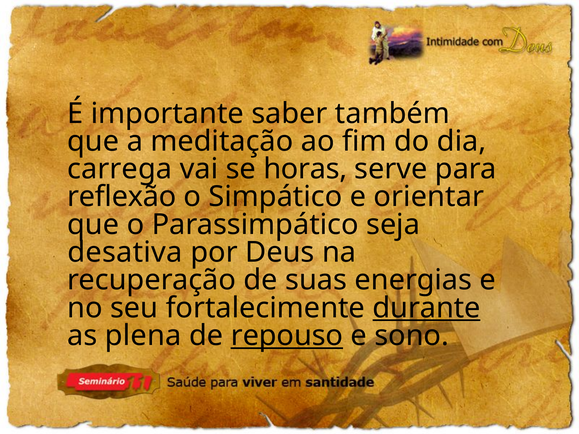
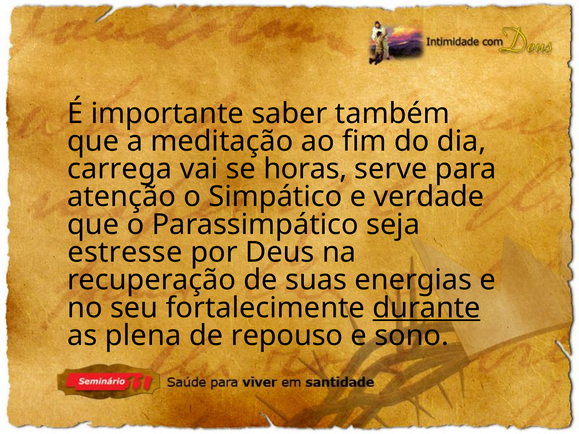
reflexão: reflexão -> atenção (122, 197)
orientar: orientar -> verdade (429, 197)
desativa: desativa -> estresse (125, 252)
repouso underline: present -> none (287, 336)
